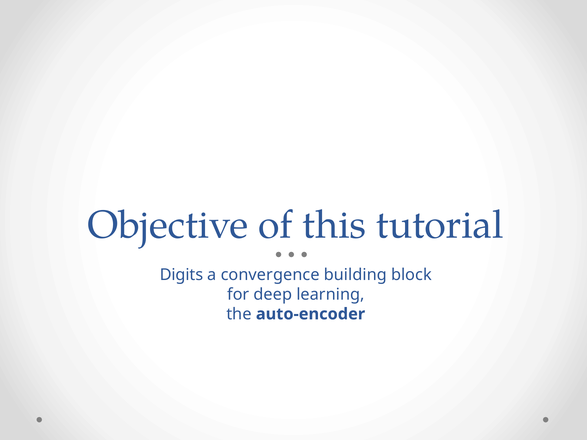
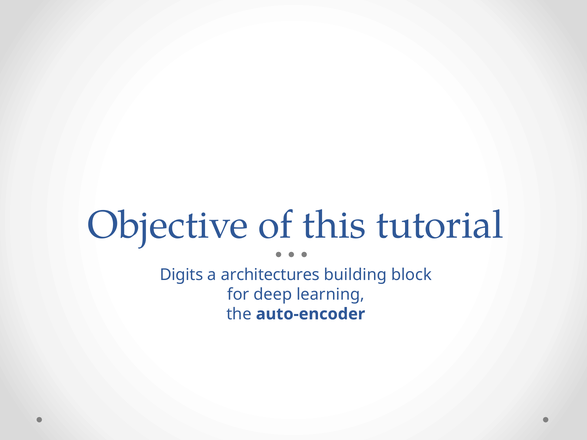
convergence: convergence -> architectures (270, 275)
